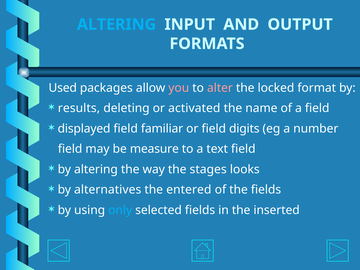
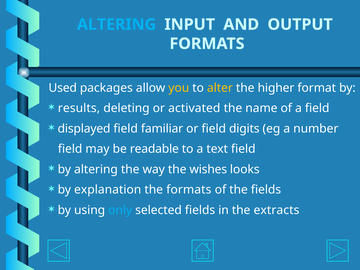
you colour: pink -> yellow (179, 88)
alter colour: pink -> yellow (220, 88)
locked: locked -> higher (276, 88)
measure: measure -> readable (154, 149)
stages: stages -> wishes (208, 169)
alternatives: alternatives -> explanation (108, 190)
the entered: entered -> formats (189, 190)
inserted: inserted -> extracts (276, 210)
